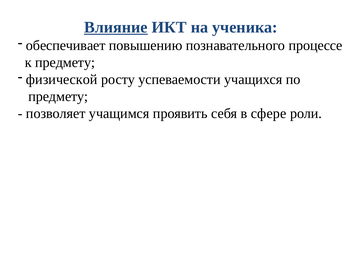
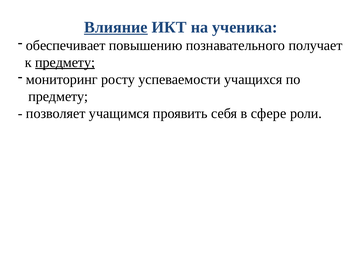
процессе: процессе -> получает (316, 45)
предмету underline: none -> present (65, 62)
физической: физической -> мониторинг (62, 79)
